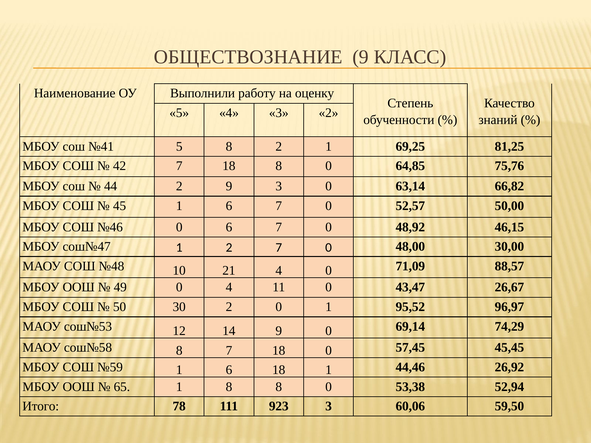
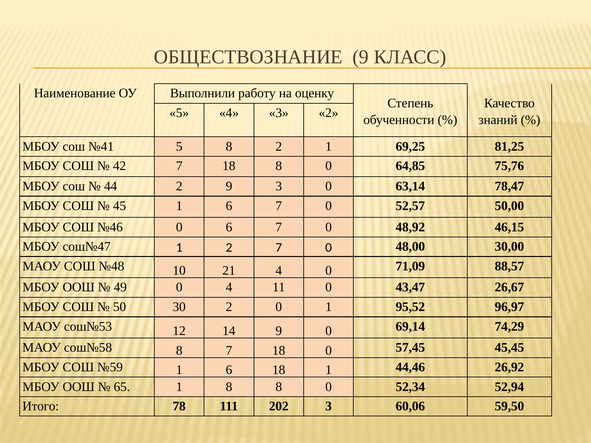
66,82: 66,82 -> 78,47 (509, 186)
53,38: 53,38 -> 52,34 (410, 387)
923: 923 -> 202 (279, 406)
